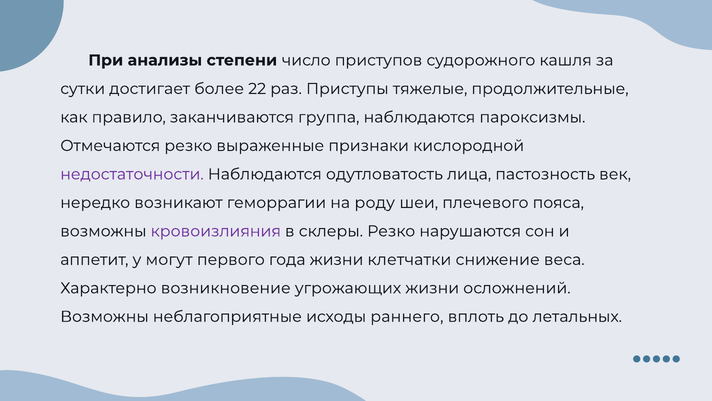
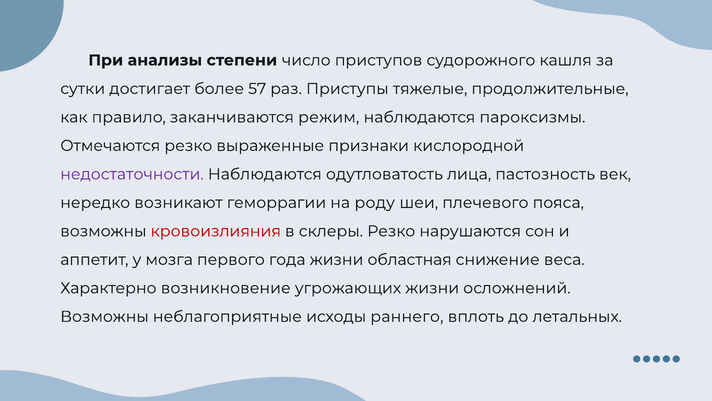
22: 22 -> 57 (257, 89)
группа: группа -> режим (329, 117)
кровоизлияния colour: purple -> red (216, 231)
могут: могут -> мозга (169, 259)
клетчатки: клетчатки -> областная (410, 259)
